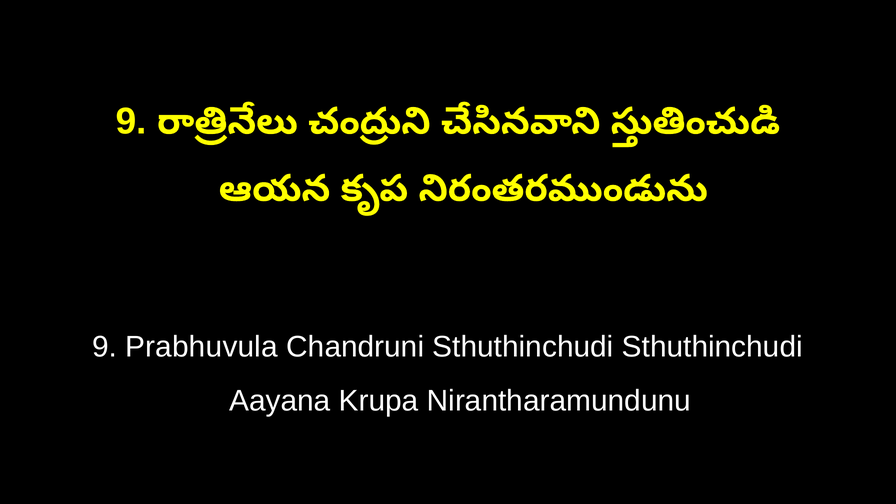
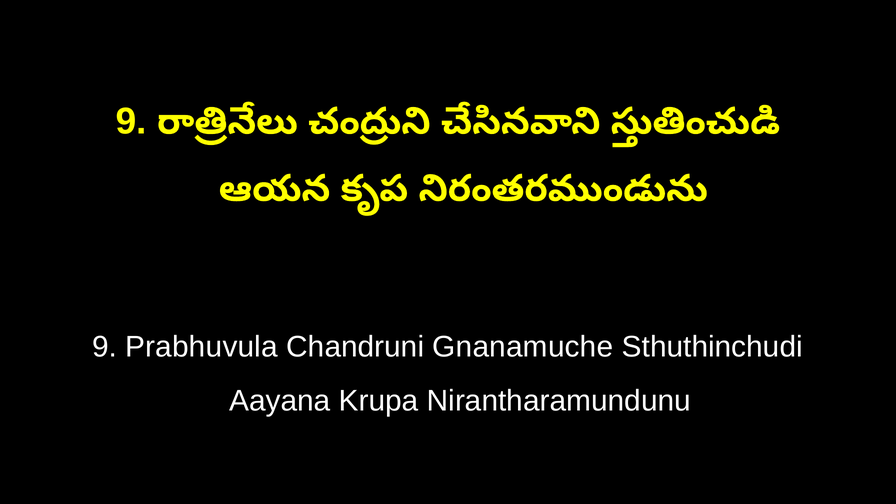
Chandruni Sthuthinchudi: Sthuthinchudi -> Gnanamuche (523, 347)
